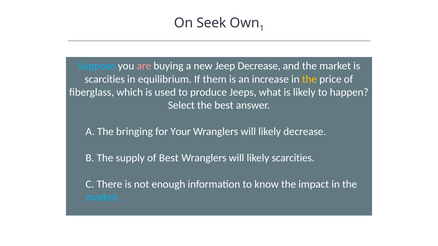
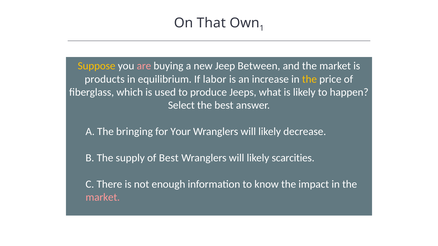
Seek: Seek -> That (211, 23)
Suppose colour: light blue -> yellow (97, 66)
Jeep Decrease: Decrease -> Between (259, 66)
scarcities: scarcities -> products (105, 79)
them: them -> labor (215, 79)
market colour: light blue -> pink (103, 197)
